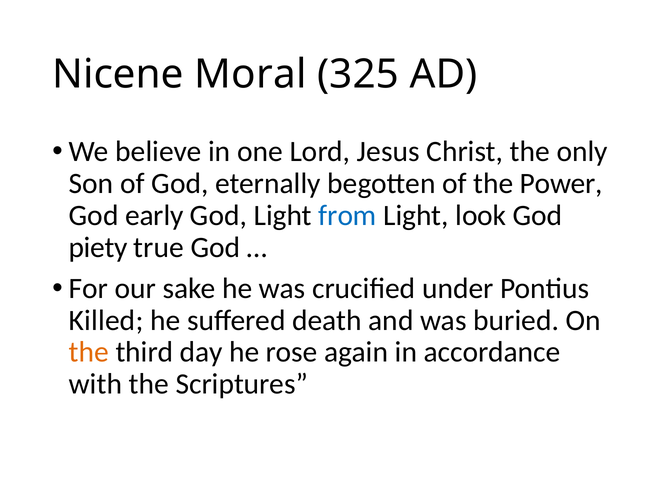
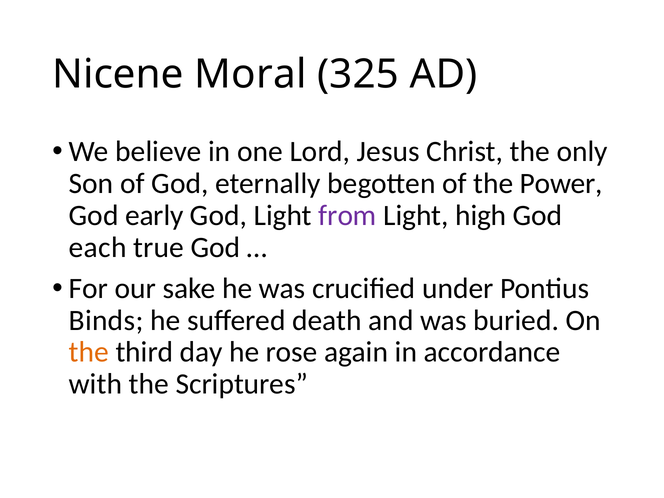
from colour: blue -> purple (347, 215)
look: look -> high (481, 215)
piety: piety -> each (98, 247)
Killed: Killed -> Binds (106, 320)
